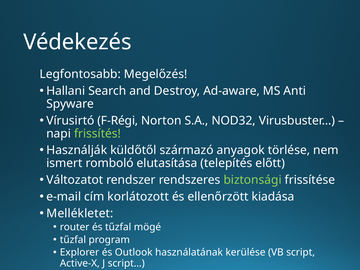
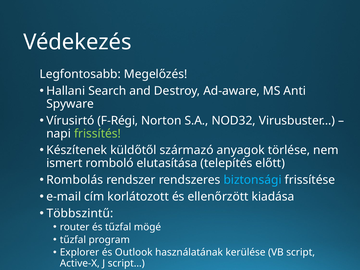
Használják: Használják -> Készítenek (77, 150)
Változatot: Változatot -> Rombolás (75, 180)
biztonsági colour: light green -> light blue (253, 180)
Mellékletet: Mellékletet -> Többszintű (80, 213)
